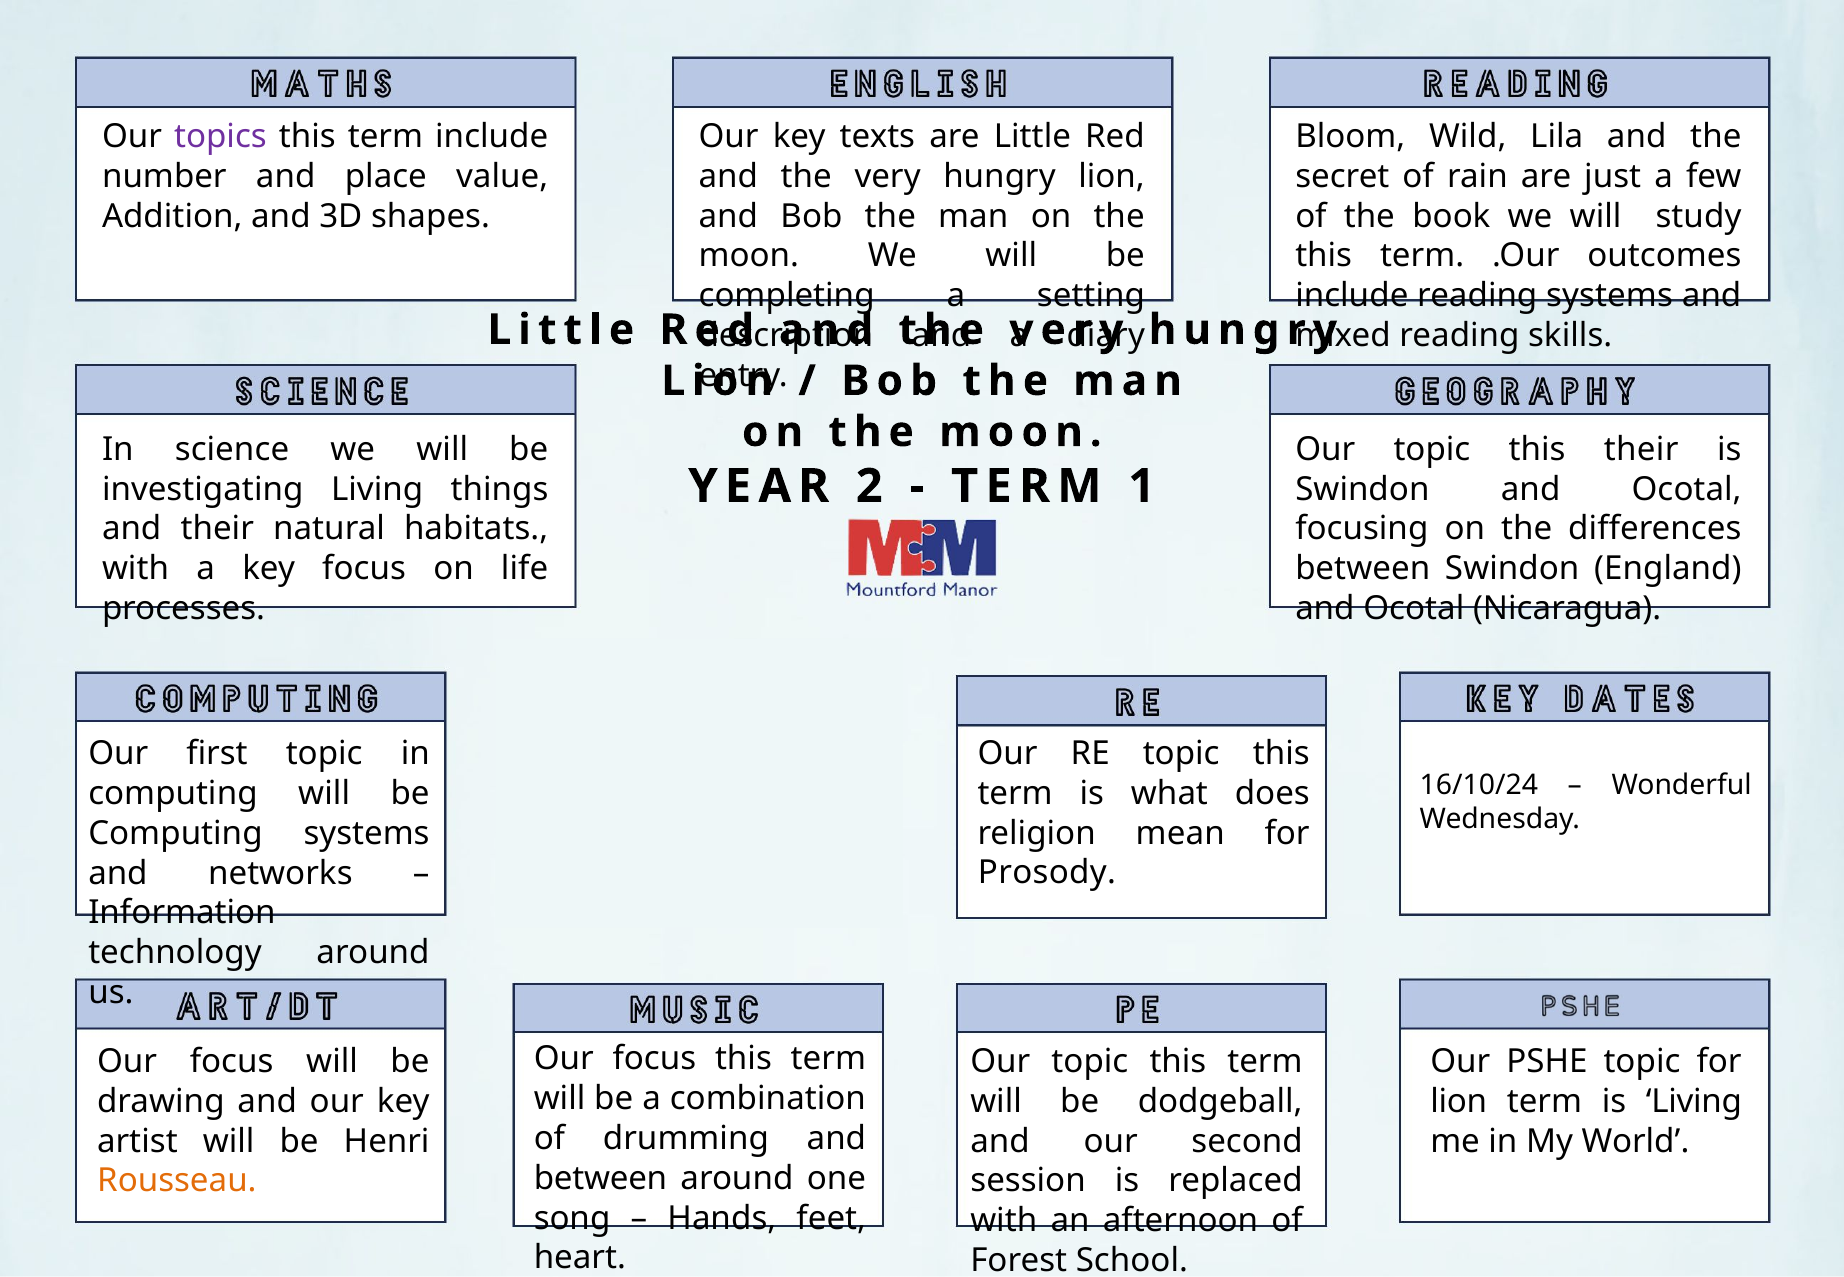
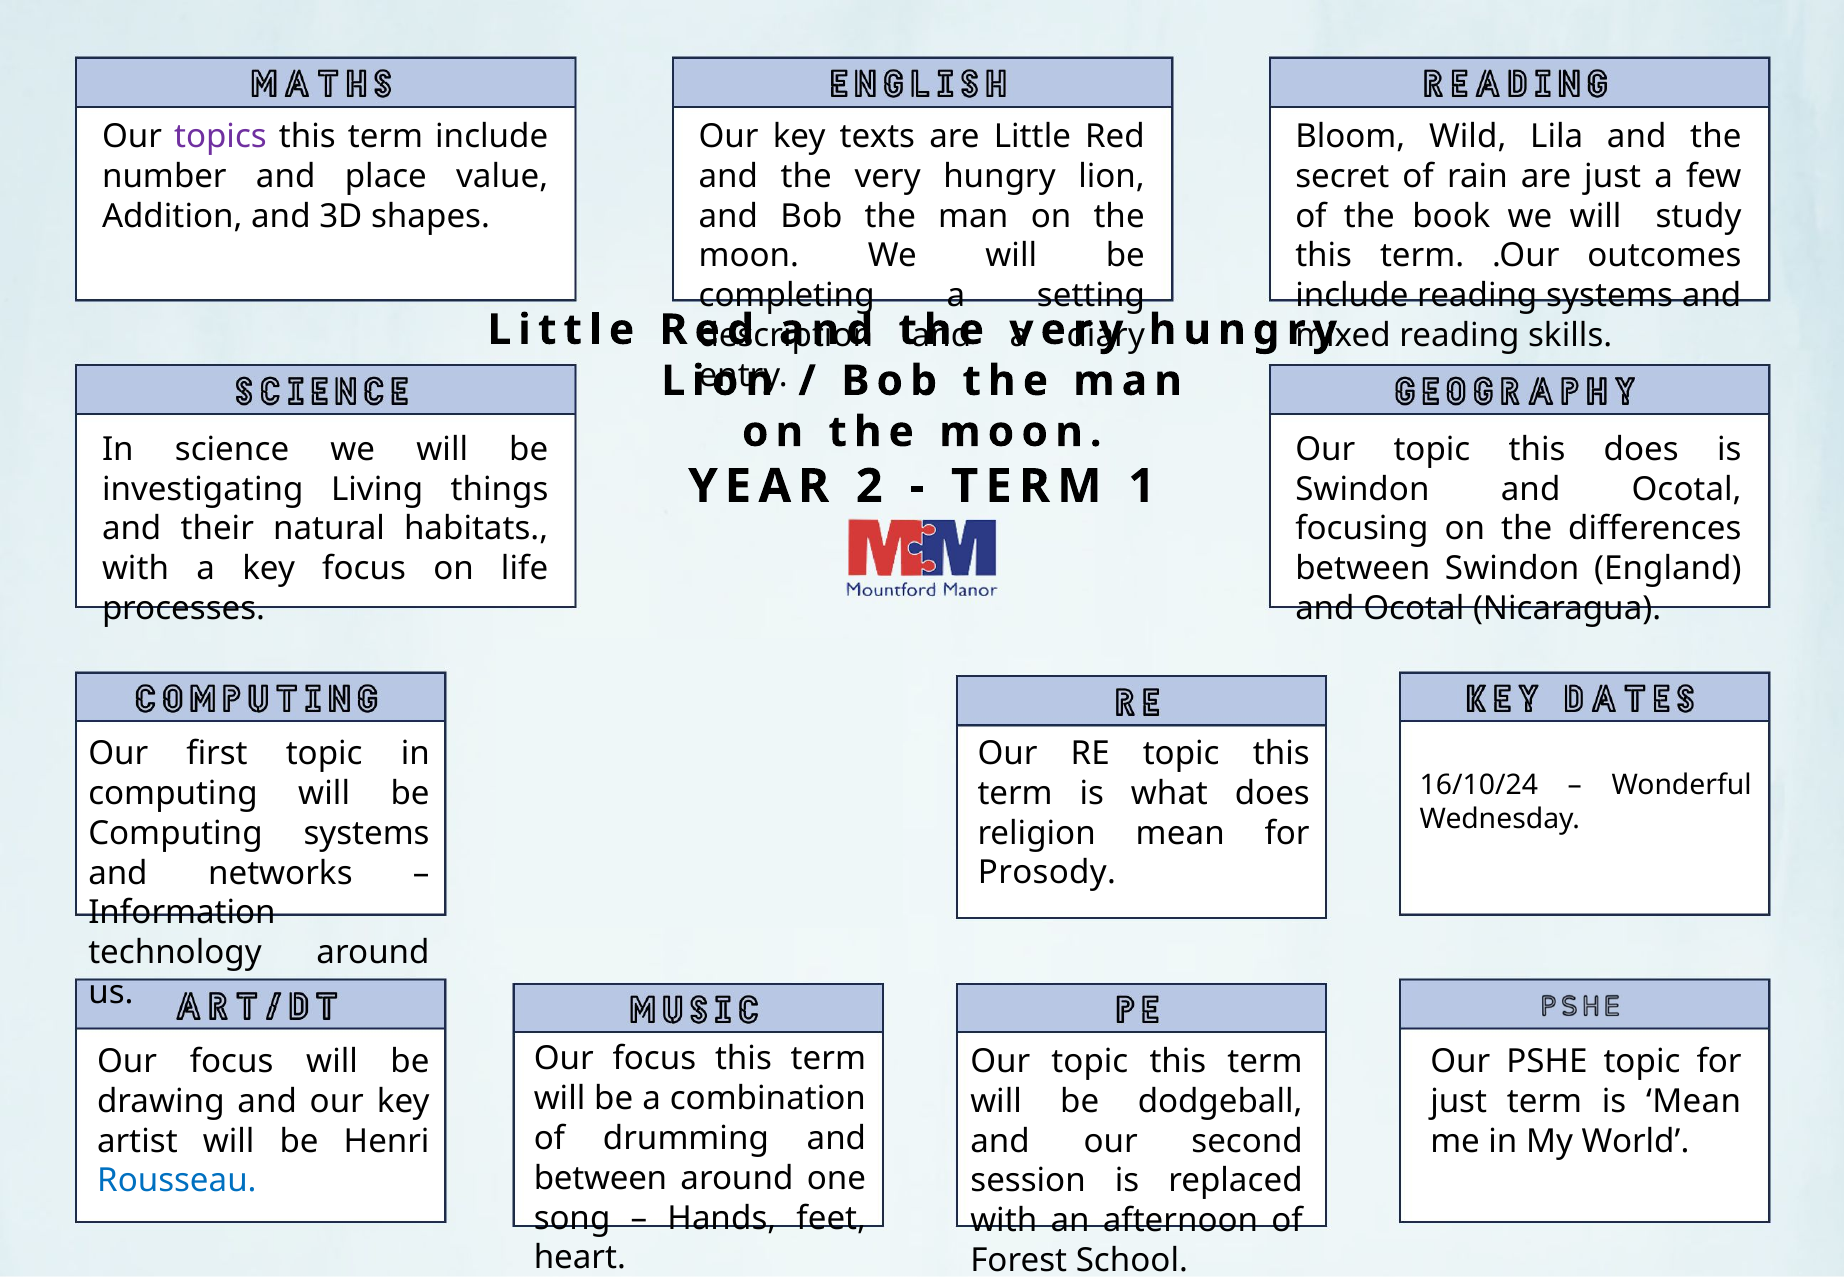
this their: their -> does (1641, 449)
lion: lion -> just (1459, 1101)
is Living: Living -> Mean (1694, 1101)
Rousseau colour: orange -> blue (177, 1181)
